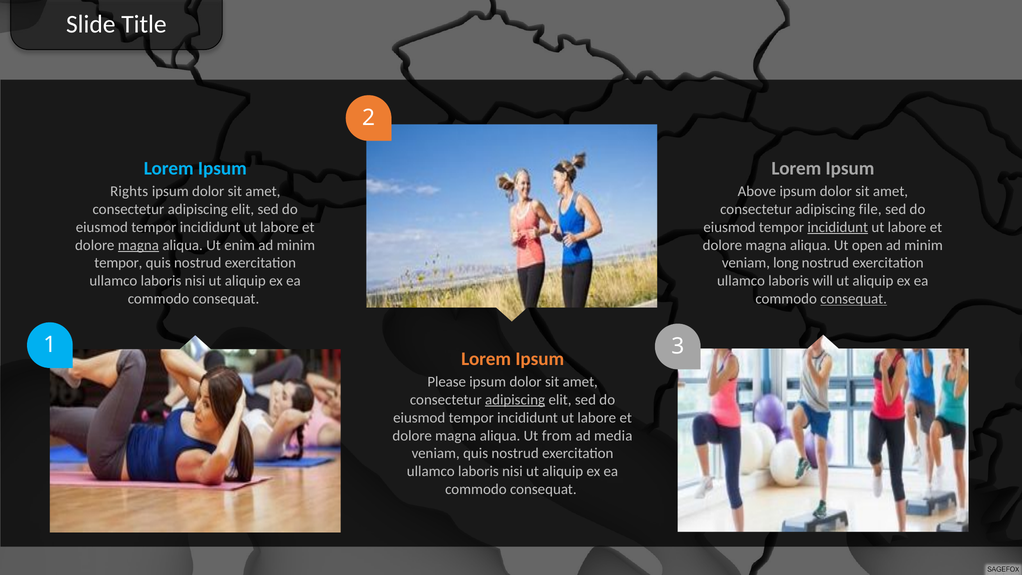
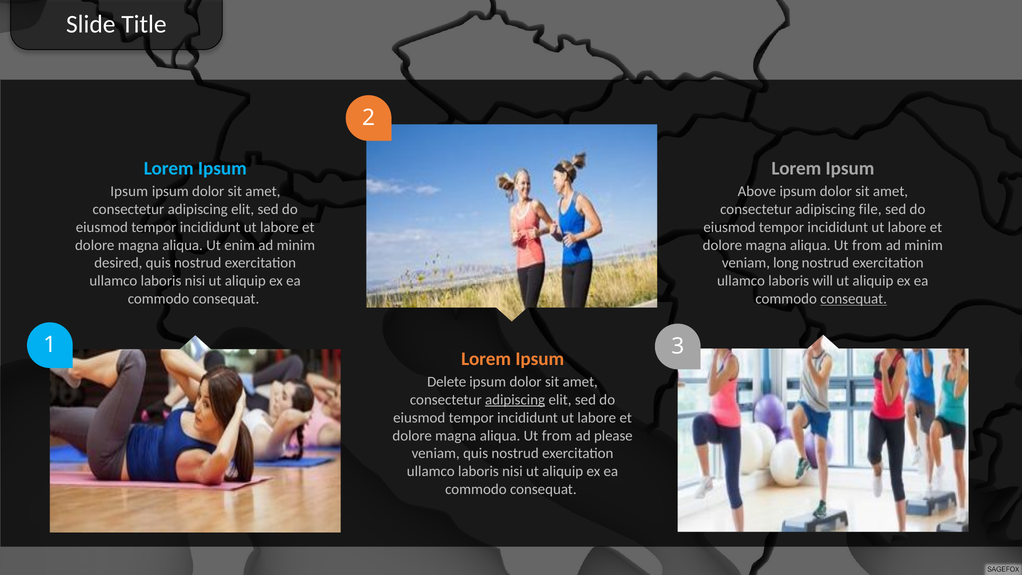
Rights: Rights -> Ipsum (129, 191)
incididunt underline: present -> none (838, 227)
magna underline: present -> none (138, 245)
open: open -> from (867, 245)
tempor: tempor -> desired (118, 263)
Please: Please -> Delete (447, 382)
media: media -> please (613, 435)
